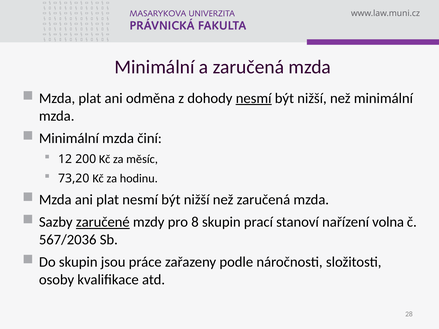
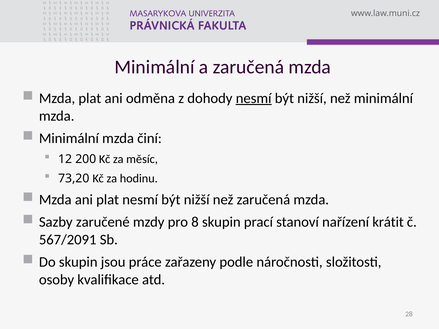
zaručené underline: present -> none (103, 222)
volna: volna -> krátit (388, 222)
567/2036: 567/2036 -> 567/2091 (68, 240)
